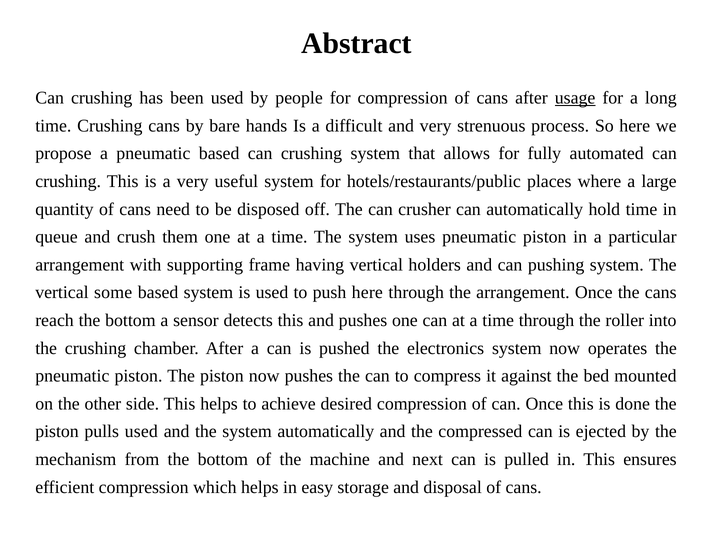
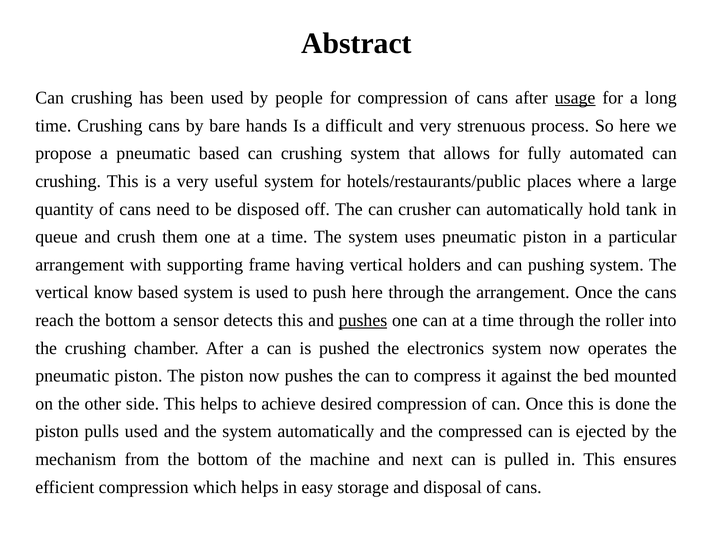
hold time: time -> tank (641, 209)
some: some -> know (113, 292)
pushes underline: none -> present (363, 320)
